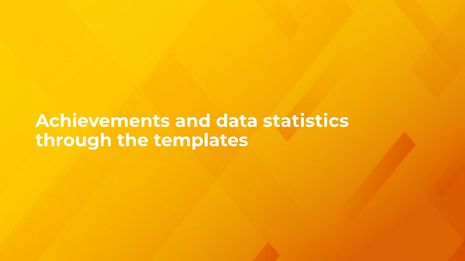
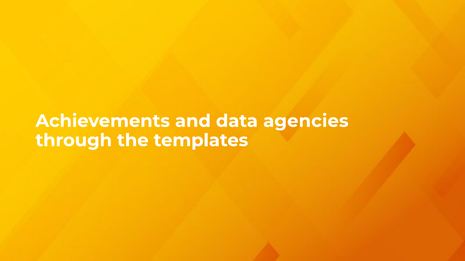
statistics: statistics -> agencies (306, 121)
